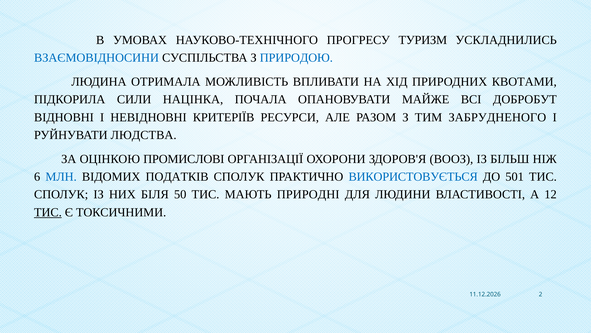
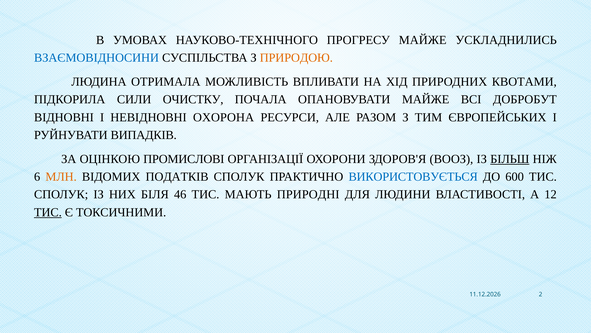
ПРОГРЕСУ ТУРИЗМ: ТУРИЗМ -> МАЙЖЕ (423, 40)
ПРИРОДОЮ colour: blue -> orange (296, 58)
НАЦІНКА: НАЦІНКА -> ОЧИСТКУ (193, 99)
КРИТЕРІЇВ: КРИТЕРІЇВ -> ОХОРОНА (224, 117)
ЗАБРУДНЕНОГО: ЗАБРУДНЕНОГО -> ЄВРОПЕЙСЬКИХ (497, 117)
ЛЮДСТВА: ЛЮДСТВА -> ВИПАДКІВ (144, 135)
БІЛЬШ underline: none -> present (510, 159)
МЛН colour: blue -> orange (61, 176)
501: 501 -> 600 (515, 176)
50: 50 -> 46 (180, 194)
